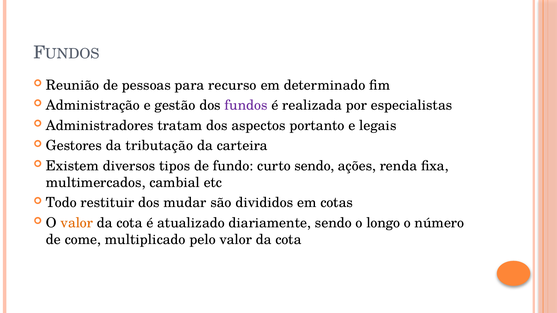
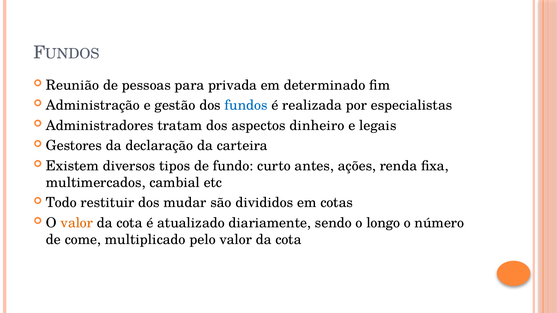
recurso: recurso -> privada (233, 85)
fundos colour: purple -> blue (246, 105)
portanto: portanto -> dinheiro (317, 126)
tributação: tributação -> declaração (159, 146)
curto sendo: sendo -> antes (314, 166)
